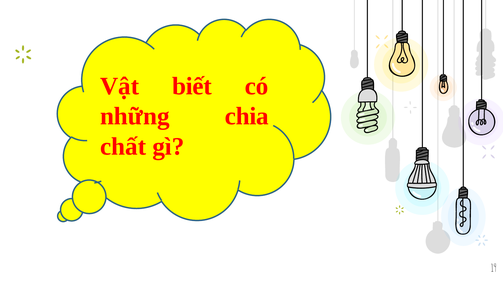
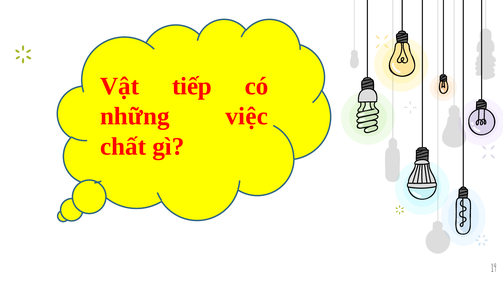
biết: biết -> tiếp (192, 86)
chia: chia -> việc (247, 116)
